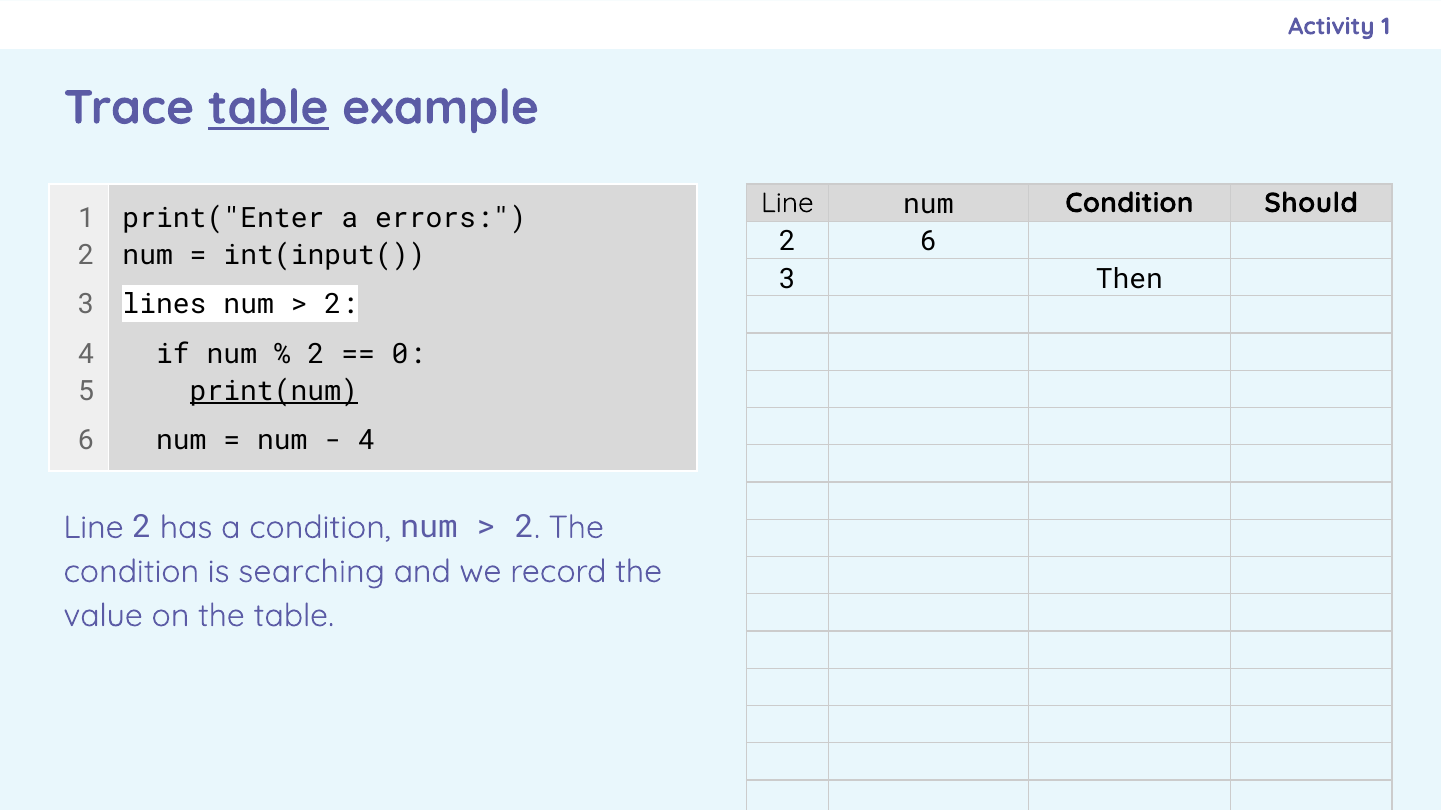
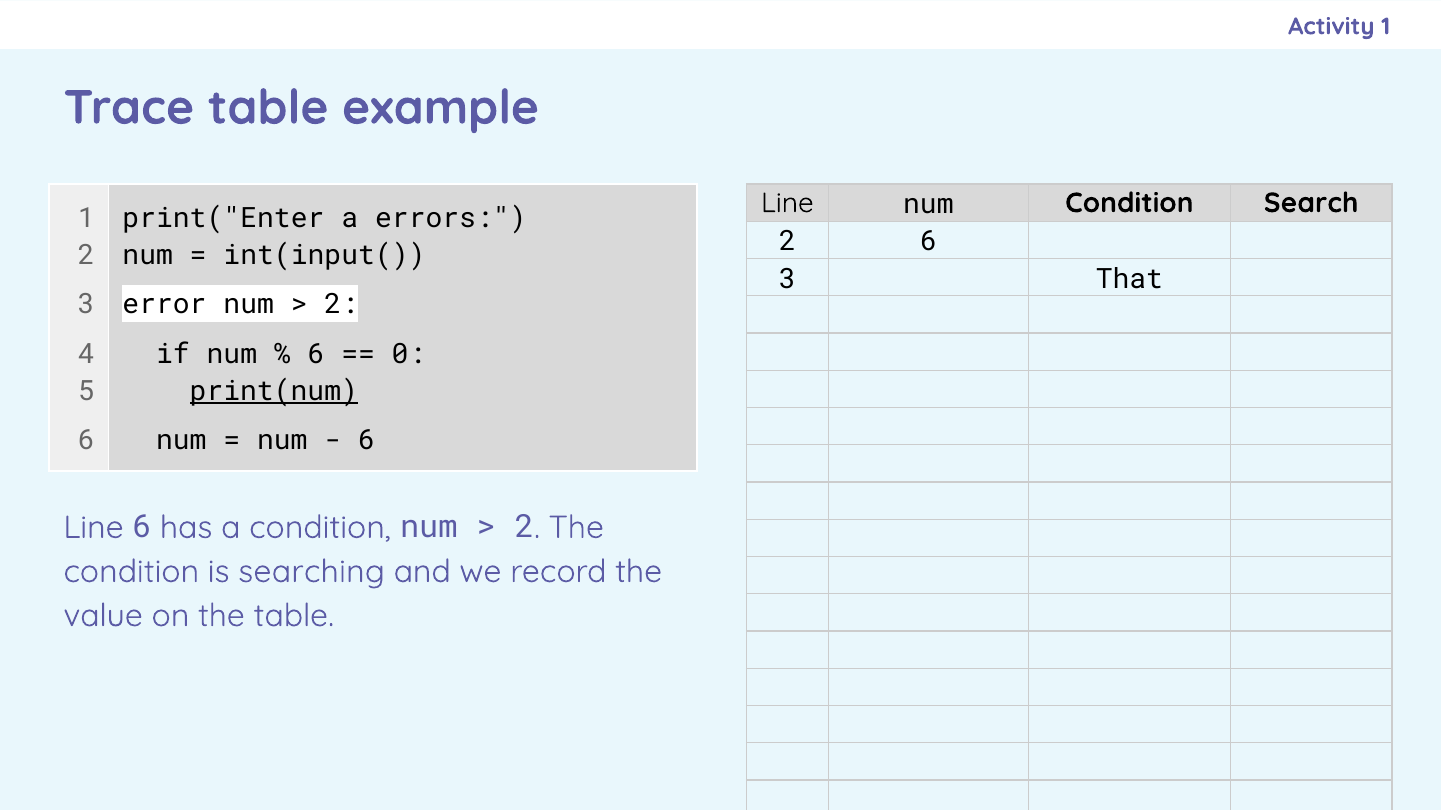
table underline: present -> none (268, 108)
Should: Should -> Search (1311, 203)
Then: Then -> That (1129, 279)
lines: lines -> error (164, 305)
2: 2 -> 6 (316, 354)
4: 4 -> 6 (367, 441)
Line 2: 2 -> 6 (142, 528)
